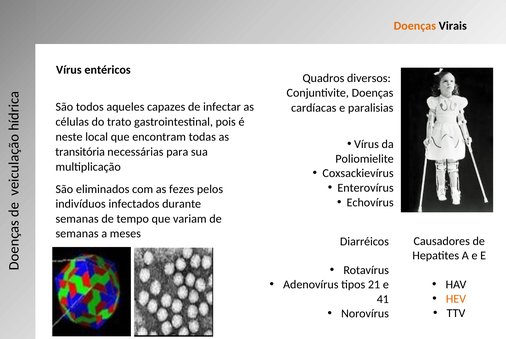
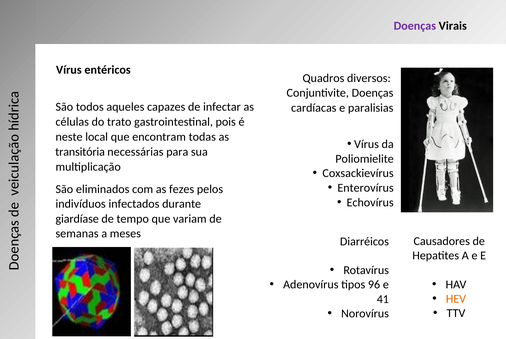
Doenças colour: orange -> purple (415, 26)
semanas: semanas -> giardíase (77, 219)
21: 21 -> 96 (374, 285)
